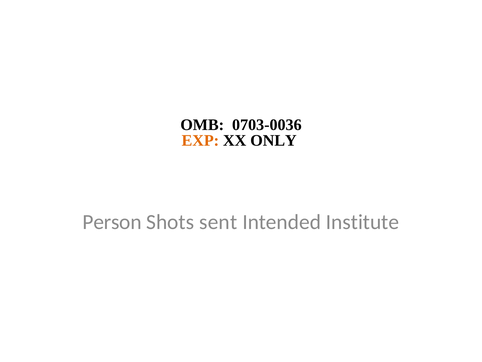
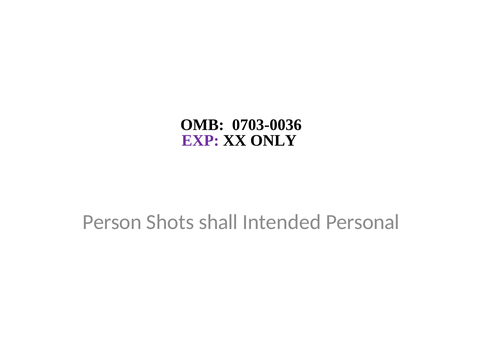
EXP colour: orange -> purple (200, 140)
sent: sent -> shall (218, 222)
Institute: Institute -> Personal (363, 222)
